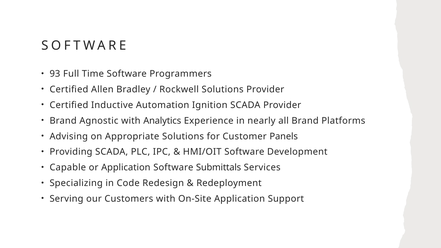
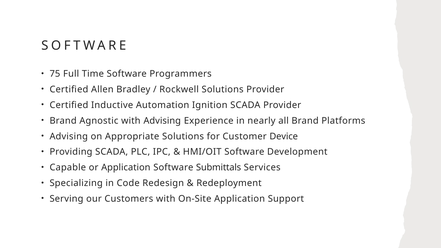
93: 93 -> 75 (55, 74)
with Analytics: Analytics -> Advising (162, 121)
Panels: Panels -> Device (284, 136)
